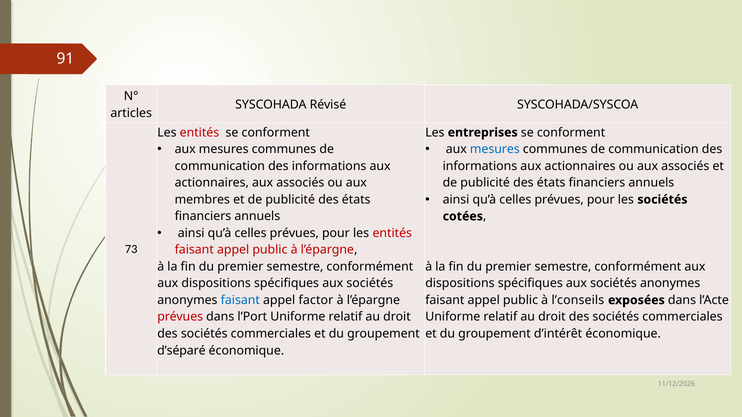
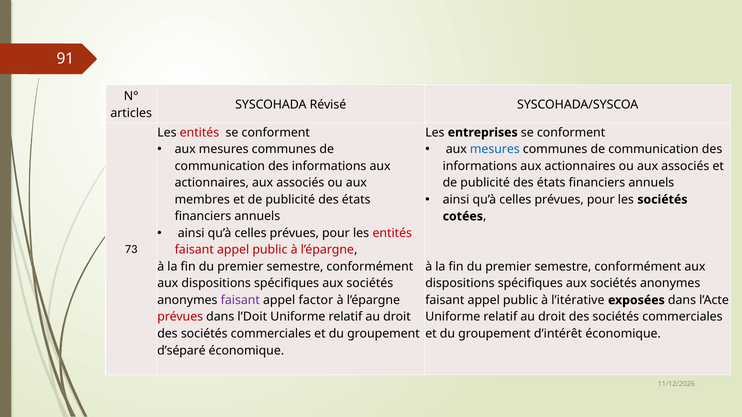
faisant colour: blue -> purple (240, 300)
l’conseils: l’conseils -> l’itérative (578, 300)
l’Port: l’Port -> l’Doit (252, 317)
